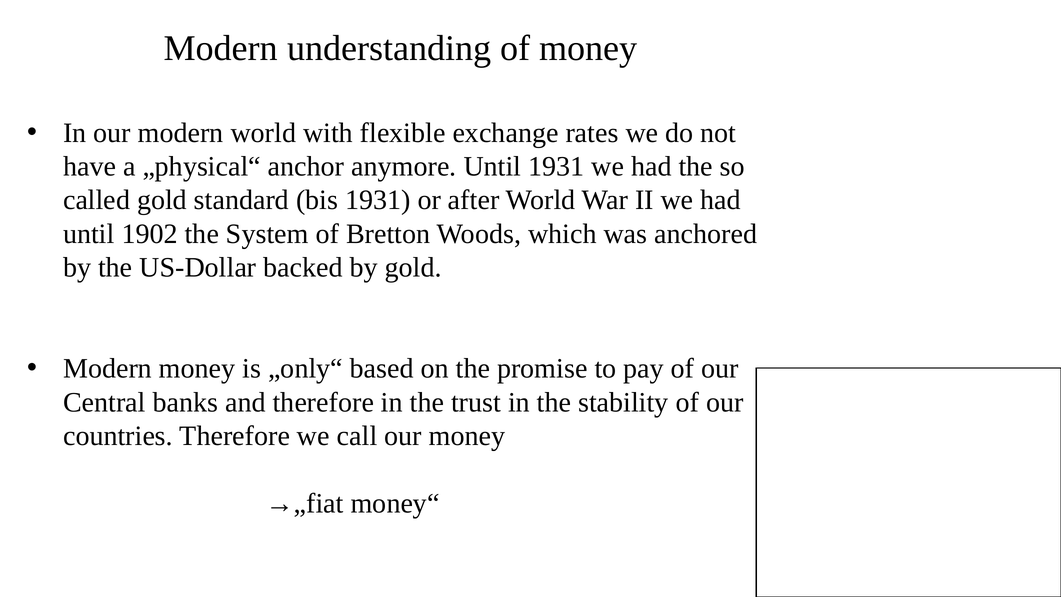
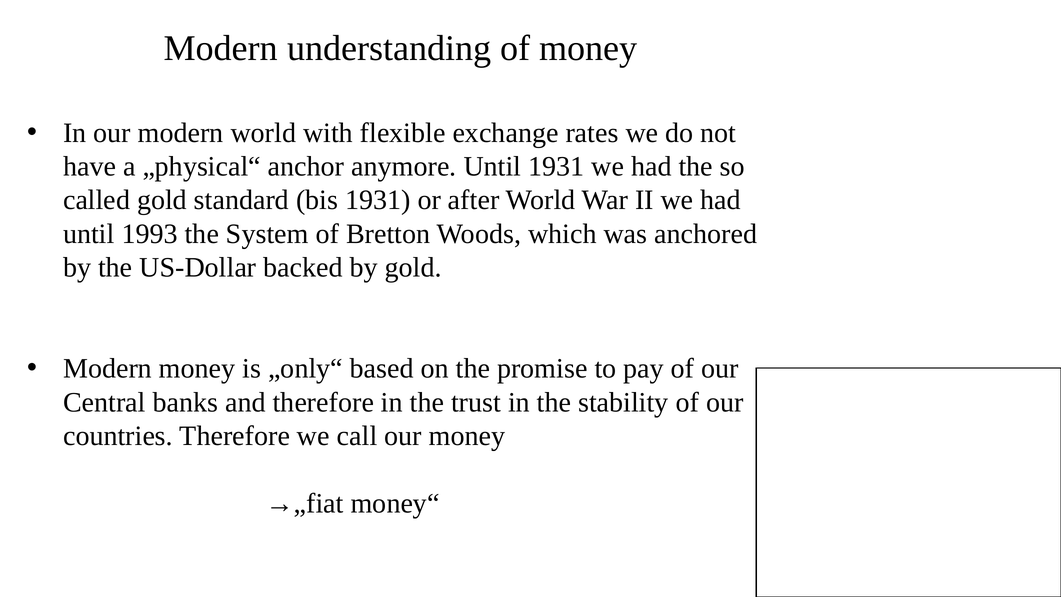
1902: 1902 -> 1993 (150, 234)
